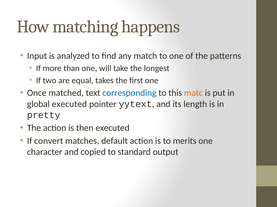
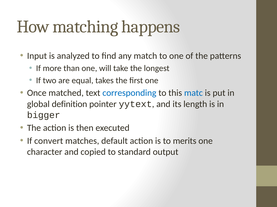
matc colour: orange -> blue (193, 93)
global executed: executed -> definition (69, 104)
pretty: pretty -> bigger (44, 115)
